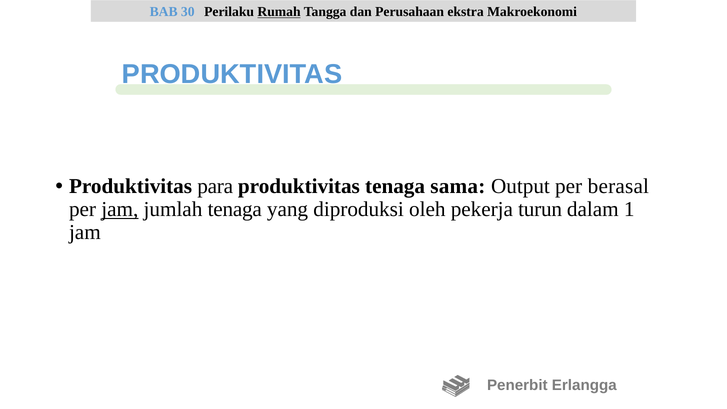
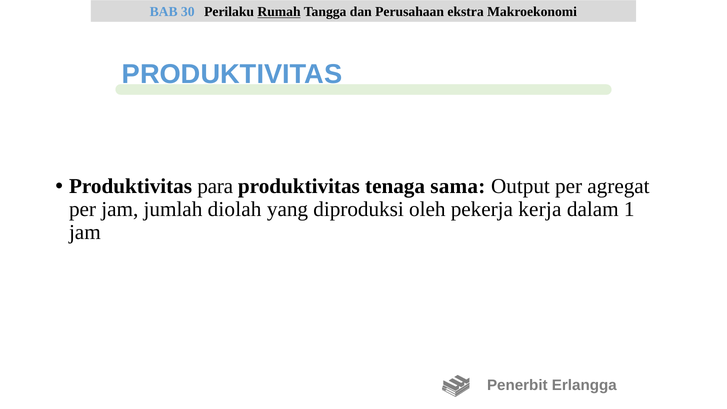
berasal: berasal -> agregat (618, 186)
jam underline: present -> none (120, 209)
jumlah tenaga: tenaga -> diolah (235, 209)
turun: turun -> kerja (540, 209)
